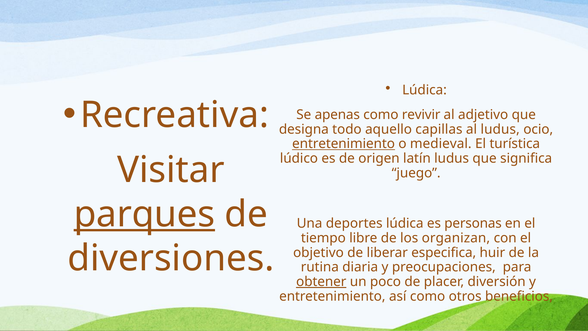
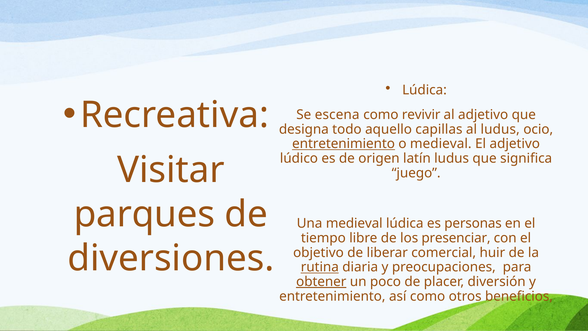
apenas: apenas -> escena (337, 115)
El turística: turística -> adjetivo (515, 144)
parques underline: present -> none (144, 214)
Una deportes: deportes -> medieval (354, 223)
organizan: organizan -> presenciar (456, 238)
especifica: especifica -> comercial (444, 252)
rutina underline: none -> present (320, 267)
